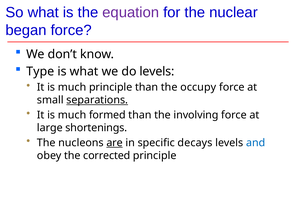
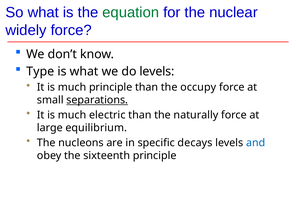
equation colour: purple -> green (131, 12)
began: began -> widely (26, 30)
formed: formed -> electric (107, 115)
involving: involving -> naturally (196, 115)
shortenings: shortenings -> equilibrium (96, 128)
are underline: present -> none (115, 143)
corrected: corrected -> sixteenth (107, 156)
